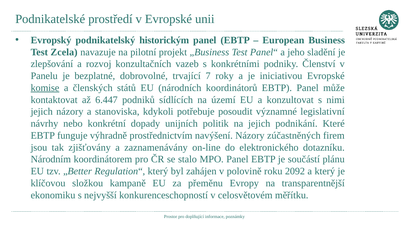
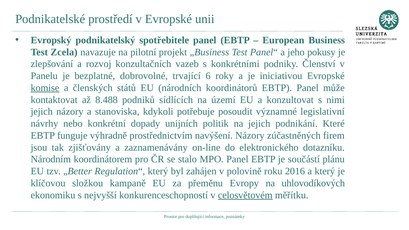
historickým: historickým -> spotřebitele (164, 40)
sladění: sladění -> pokusy (321, 52)
7: 7 -> 6 (208, 76)
6.447: 6.447 -> 8.488 (107, 100)
2092: 2092 -> 2016 (295, 171)
transparentnější: transparentnější -> uhlovodíkových (313, 183)
celosvětovém underline: none -> present (245, 195)
